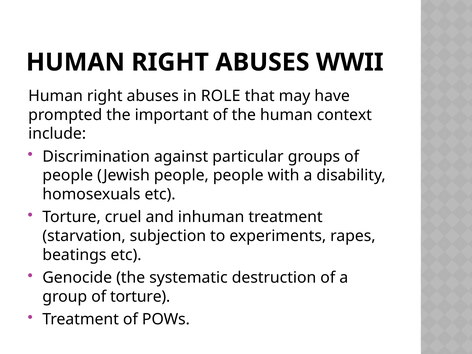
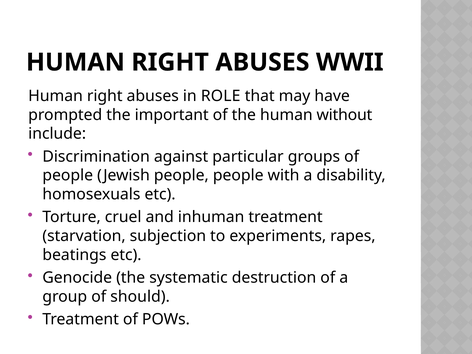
context: context -> without (344, 115)
of torture: torture -> should (140, 297)
